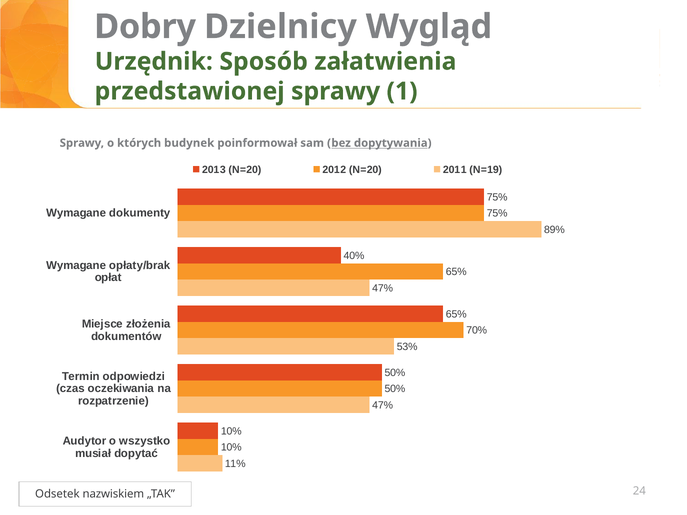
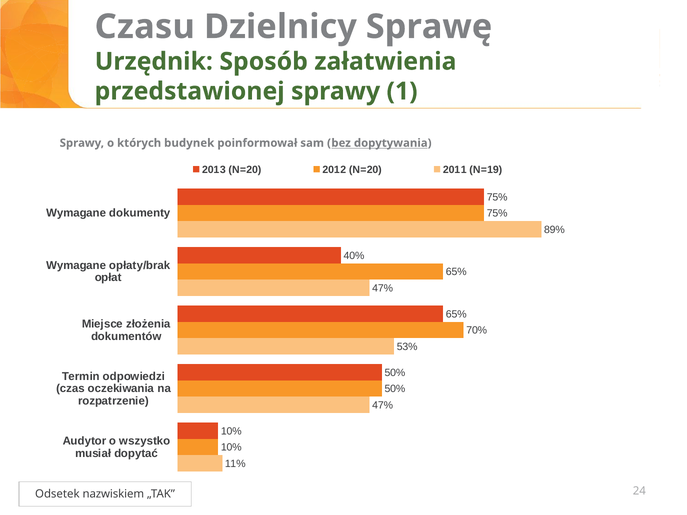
Dobry: Dobry -> Czasu (145, 27)
Wygląd: Wygląd -> Sprawę (429, 27)
